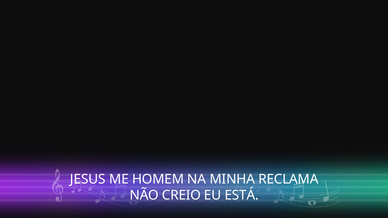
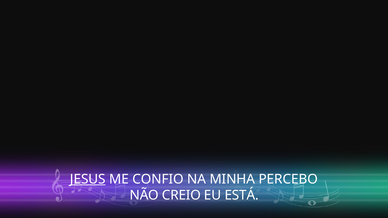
JESUS underline: none -> present (88, 179)
HOMEM: HOMEM -> CONFIO (158, 179)
RECLAMA: RECLAMA -> PERCEBO (288, 179)
